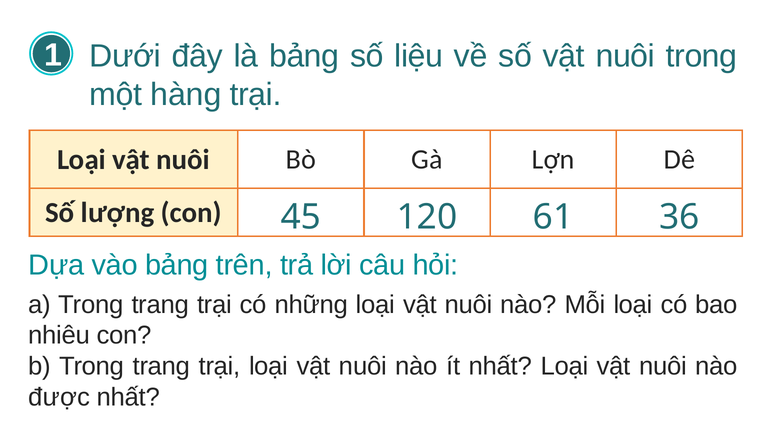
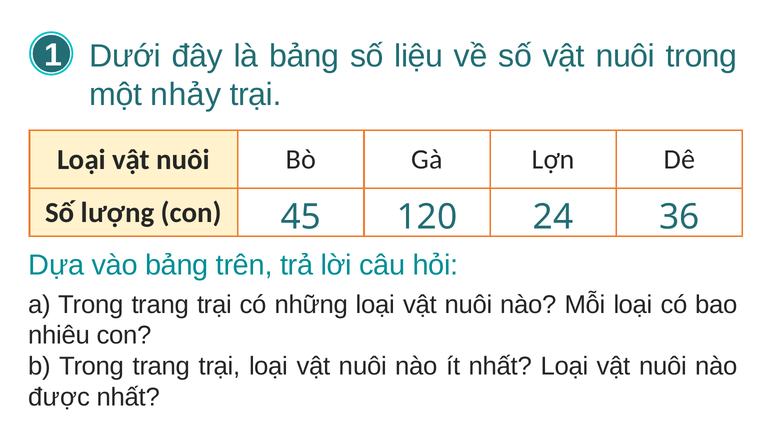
hàng: hàng -> nhảy (186, 95)
61: 61 -> 24 (553, 217)
